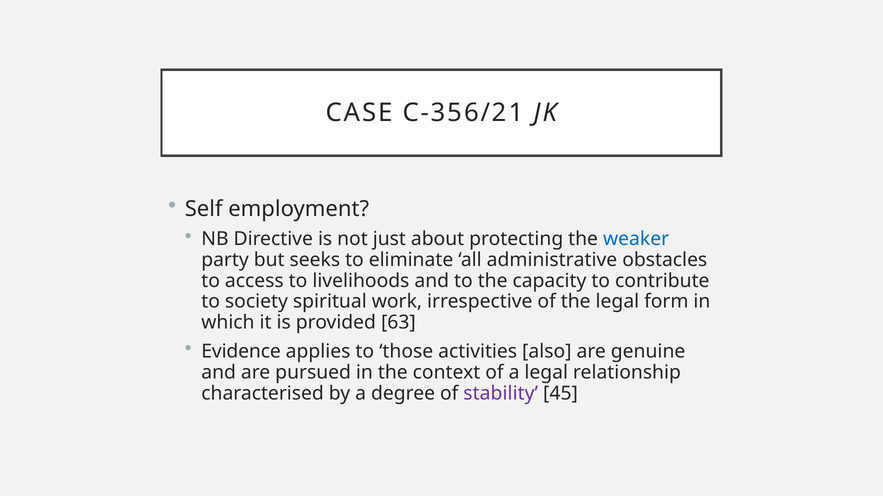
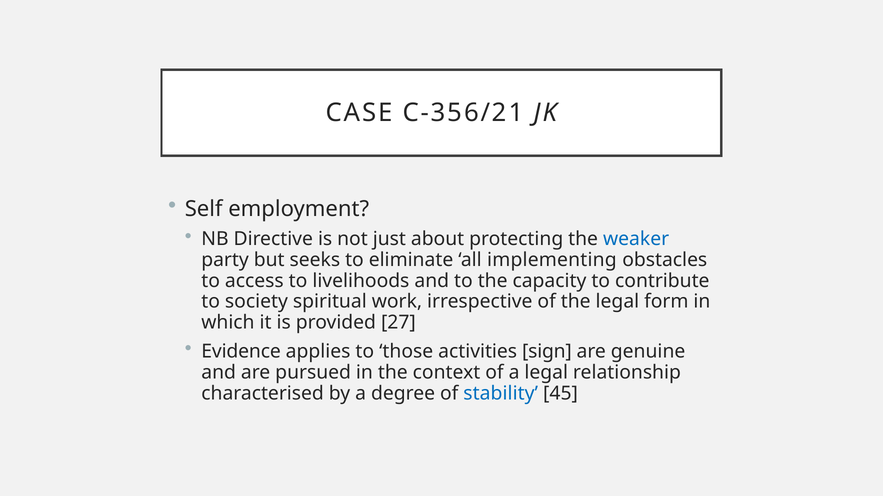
administrative: administrative -> implementing (552, 260)
63: 63 -> 27 (398, 323)
also: also -> sign (547, 352)
stability colour: purple -> blue (501, 394)
